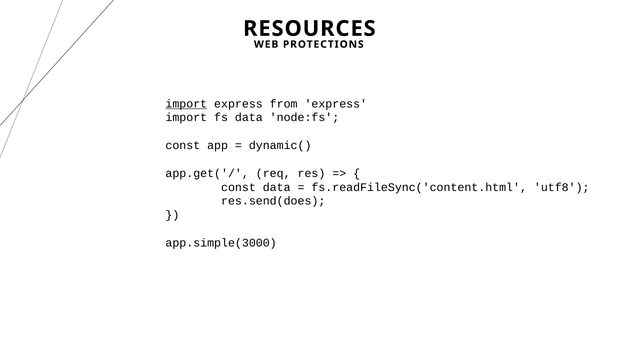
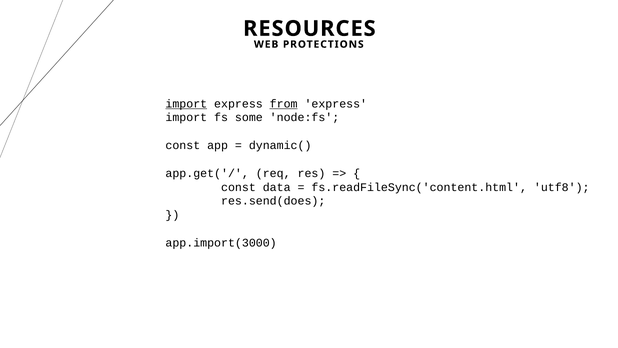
from underline: none -> present (284, 104)
fs data: data -> some (249, 117)
app.simple(3000: app.simple(3000 -> app.import(3000 (221, 243)
